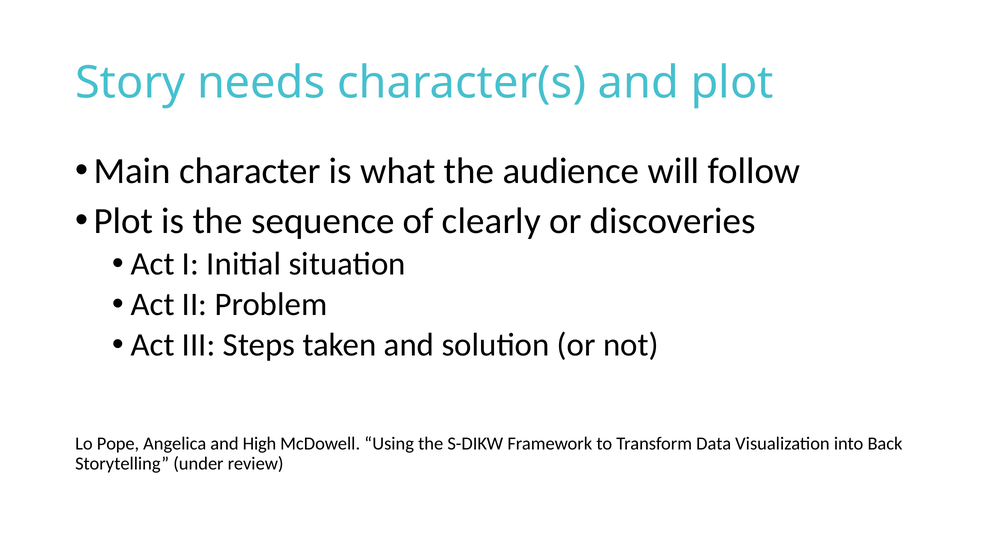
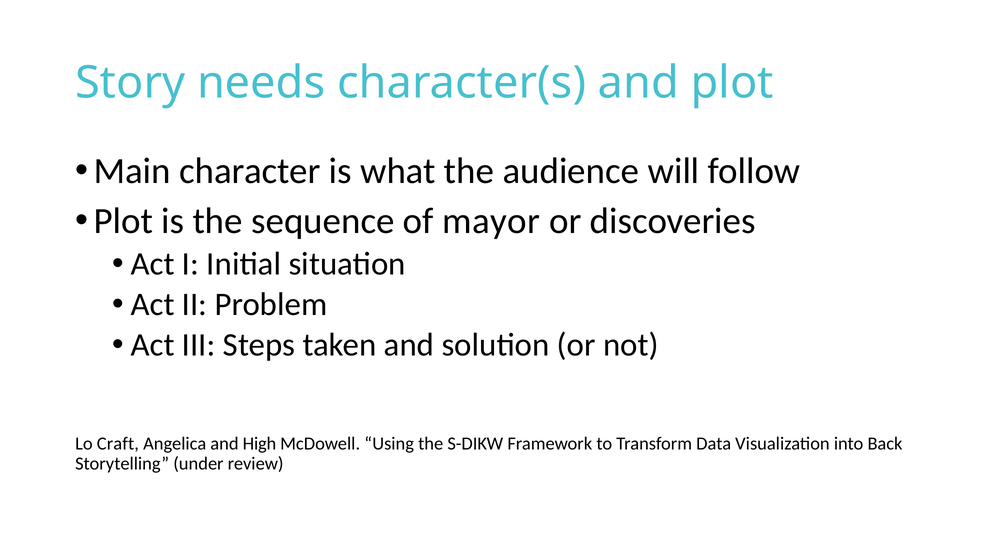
clearly: clearly -> mayor (491, 221)
Pope: Pope -> Craft (118, 444)
